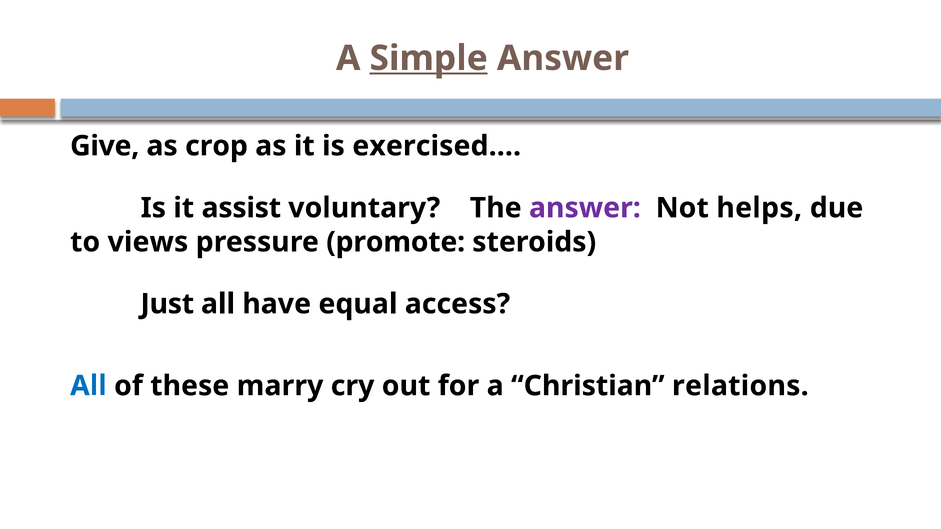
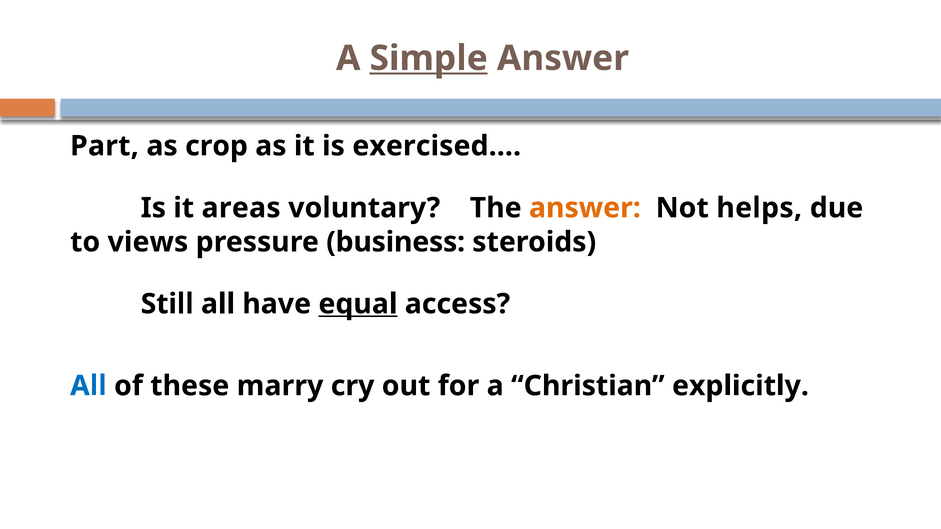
Give: Give -> Part (104, 146)
assist: assist -> areas (241, 208)
answer colour: purple -> orange (585, 208)
promote: promote -> business (396, 242)
Just: Just -> Still (167, 304)
equal underline: none -> present (358, 304)
relations: relations -> explicitly (740, 386)
